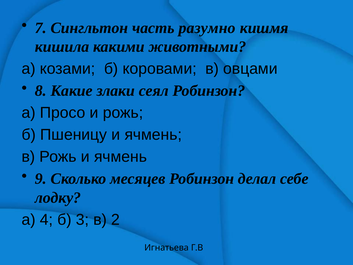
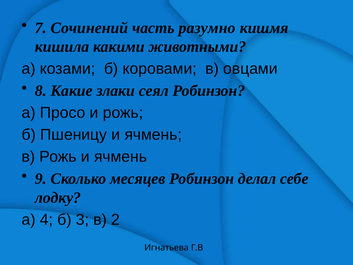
Сингльтон: Сингльтон -> Сочинений (89, 28)
